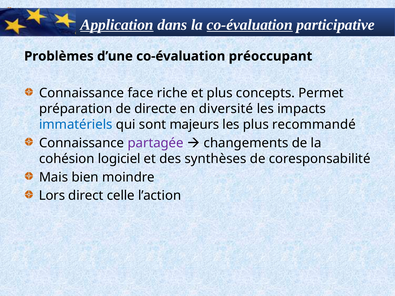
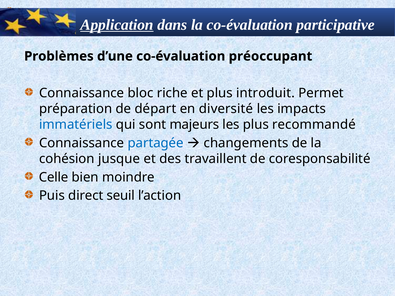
co-évaluation underline: present -> none (250, 25)
face: face -> bloc (141, 93)
concepts: concepts -> introduit (265, 93)
directe: directe -> départ (155, 109)
partagée colour: purple -> blue (156, 143)
logiciel: logiciel -> jusque (119, 159)
synthèses: synthèses -> travaillent (216, 159)
Mais: Mais -> Celle (54, 177)
Lors: Lors -> Puis (52, 196)
celle: celle -> seuil (121, 196)
